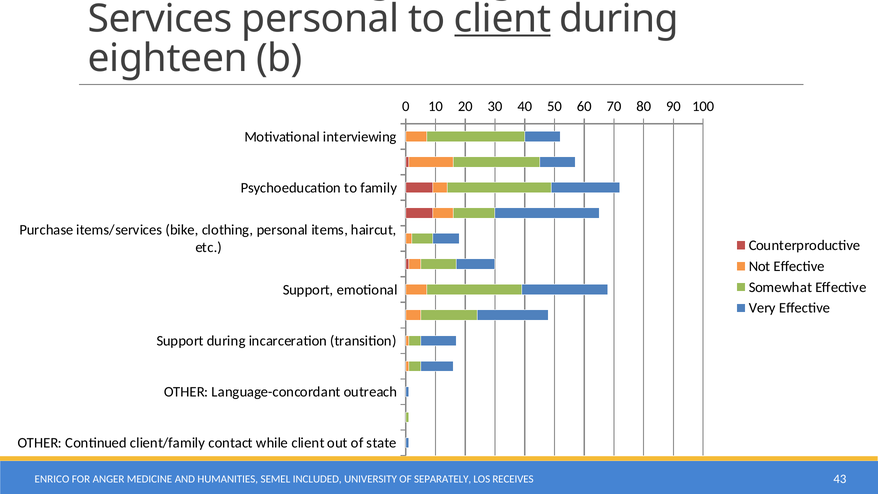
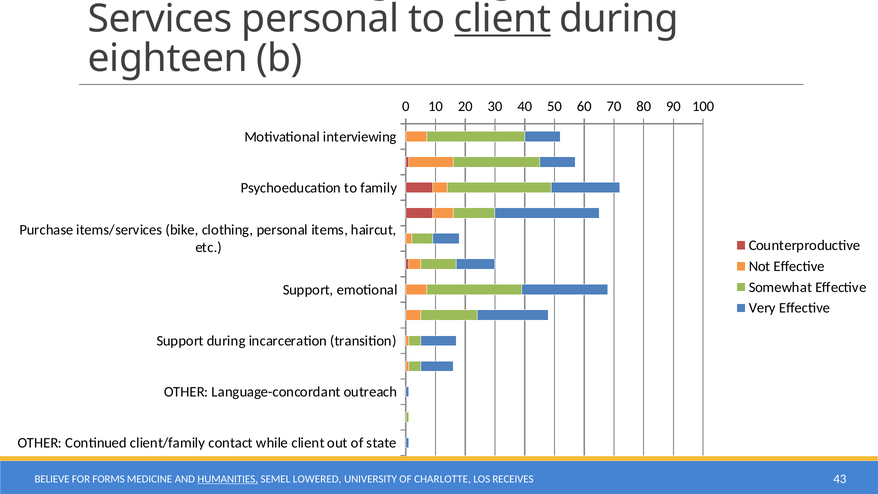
ENRICO: ENRICO -> BELIEVE (52, 479)
ANGER: ANGER -> FORMS (109, 479)
HUMANITIES underline: none -> present (228, 479)
INCLUDED: INCLUDED -> LOWERED (317, 479)
SEPARATELY: SEPARATELY -> CHARLOTTE (443, 479)
